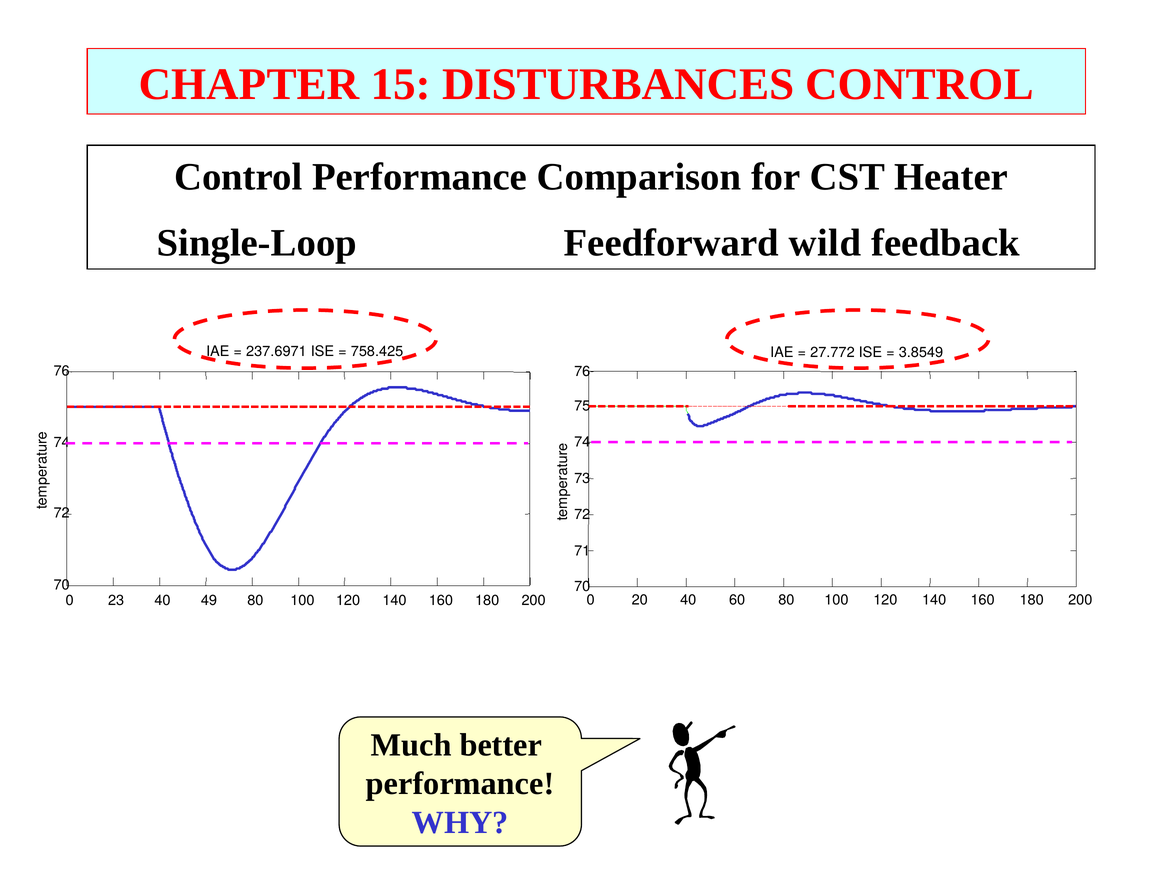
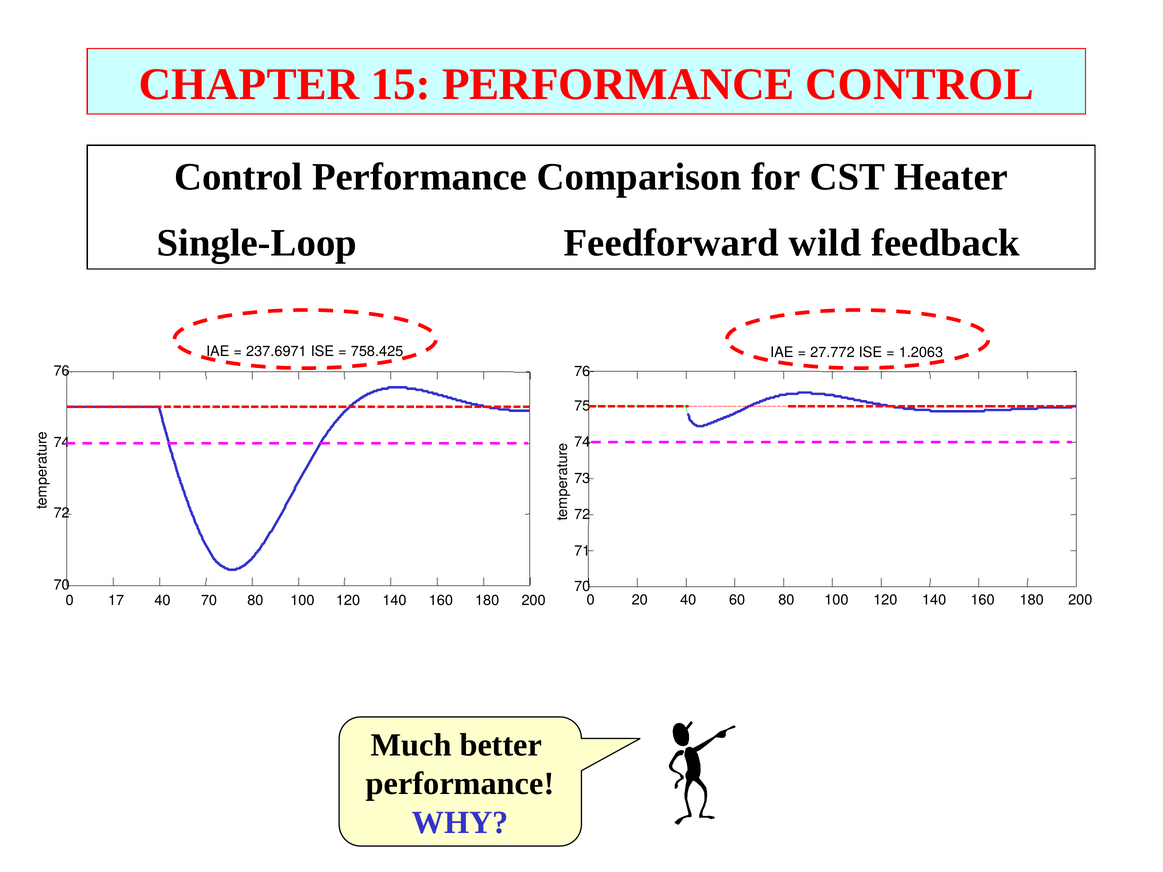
15 DISTURBANCES: DISTURBANCES -> PERFORMANCE (618, 84)
3.8549: 3.8549 -> 1.2063 (921, 353)
23: 23 -> 17 (116, 601)
40 49: 49 -> 70 (209, 601)
